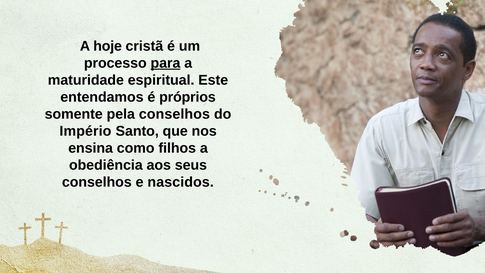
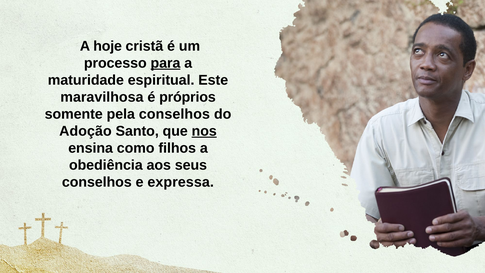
entendamos: entendamos -> maravilhosa (102, 97)
Império: Império -> Adoção (85, 131)
nos underline: none -> present (204, 131)
nascidos: nascidos -> expressa (181, 182)
